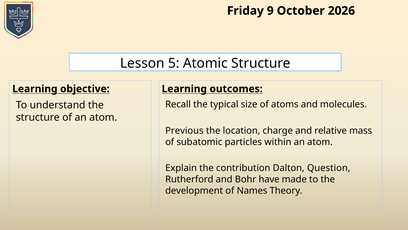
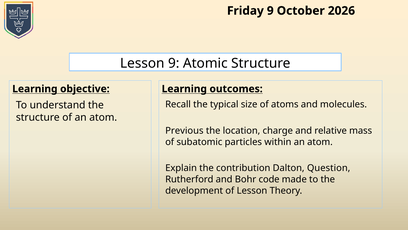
Lesson 5: 5 -> 9 (174, 63)
have: have -> code (269, 179)
of Names: Names -> Lesson (252, 190)
